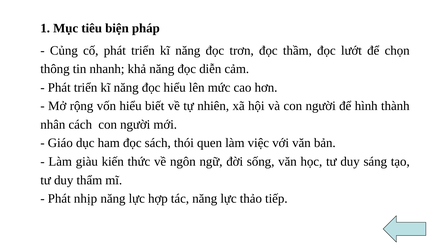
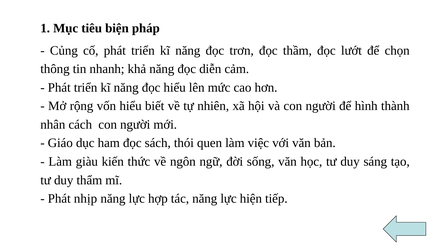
thảo: thảo -> hiện (251, 199)
